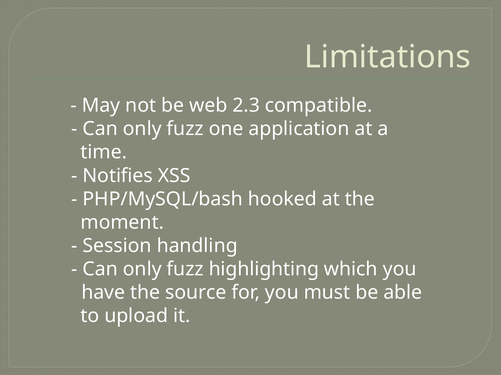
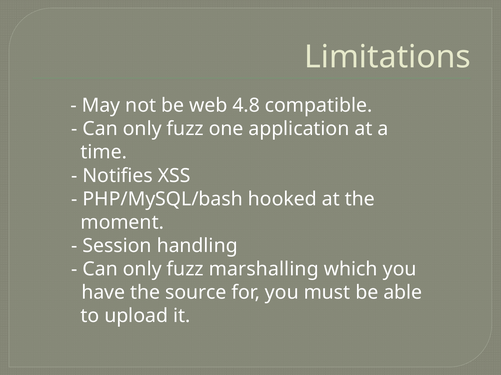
2.3: 2.3 -> 4.8 (246, 106)
highlighting: highlighting -> marshalling (264, 270)
